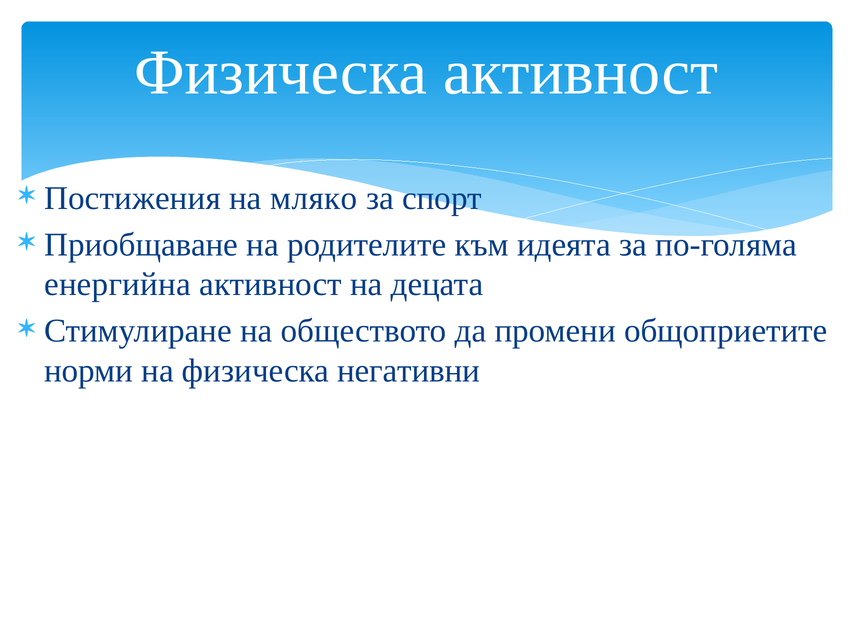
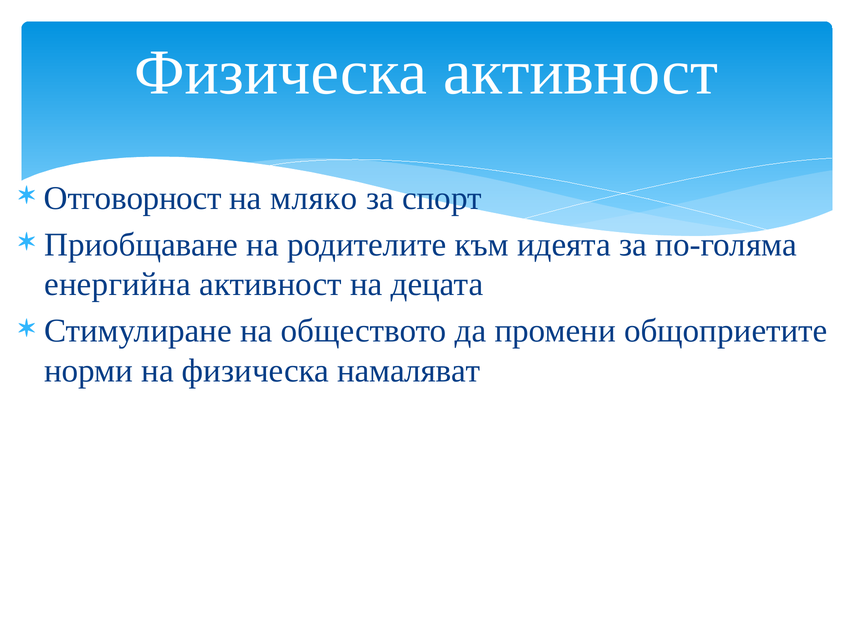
Постижения: Постижения -> Отговорност (133, 198)
негативни: негативни -> намаляват (409, 371)
